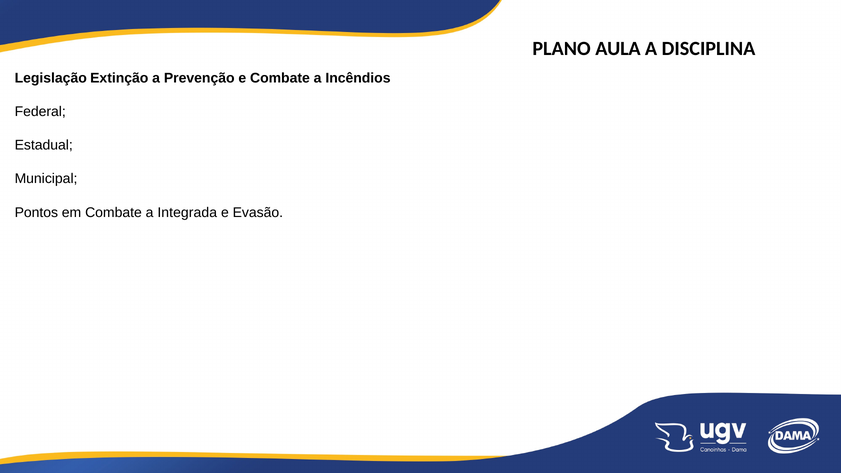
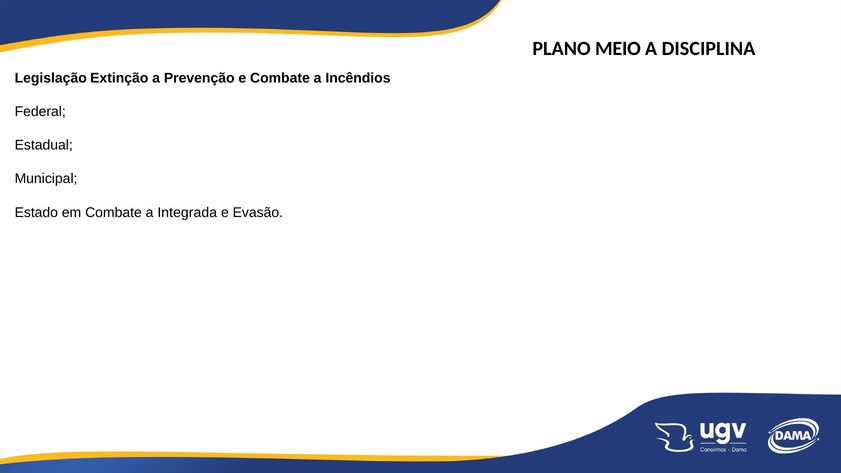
AULA: AULA -> MEIO (618, 49)
Pontos: Pontos -> Estado (36, 213)
